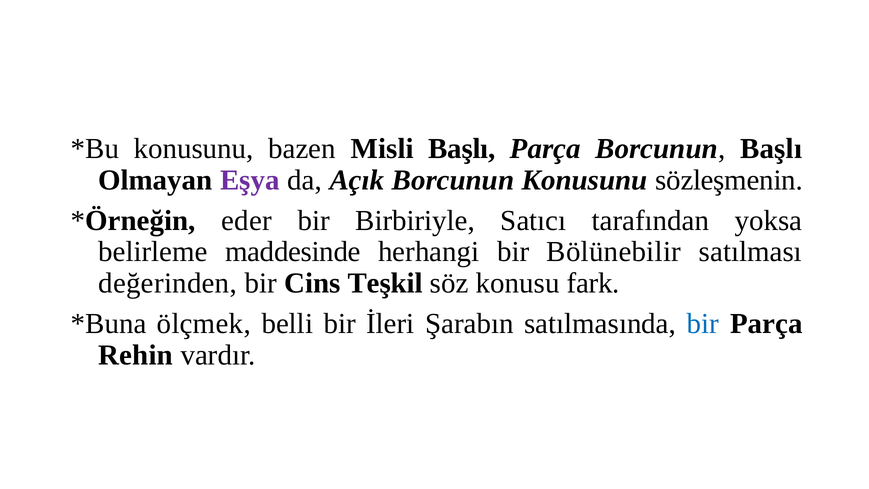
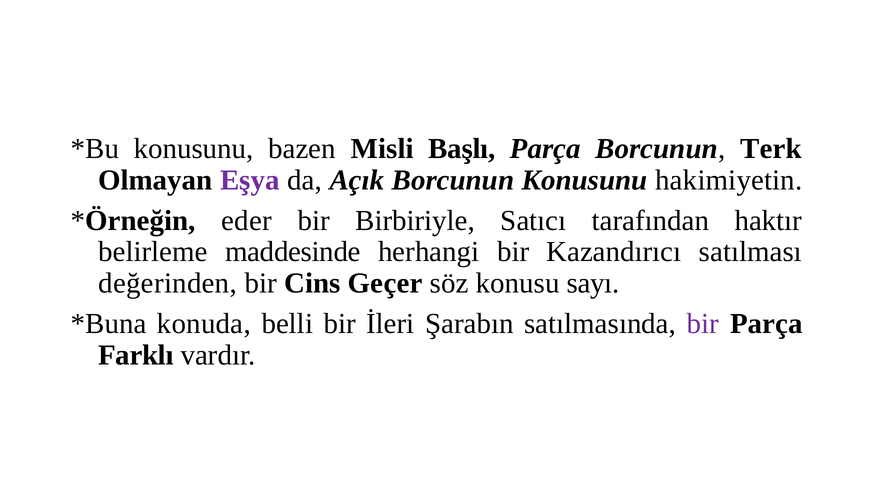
Borcunun Başlı: Başlı -> Terk (771, 149)
sözleşmenin: sözleşmenin -> hakimiyetin (729, 180)
yoksa: yoksa -> haktır (768, 221)
Bölünebilir: Bölünebilir -> Kazandırıcı (614, 252)
Teşkil: Teşkil -> Geçer (385, 283)
fark: fark -> sayı (593, 283)
ölçmek: ölçmek -> konuda (204, 323)
bir colour: blue -> purple (703, 323)
Rehin: Rehin -> Farklı (136, 355)
